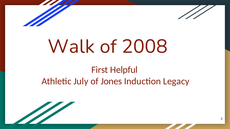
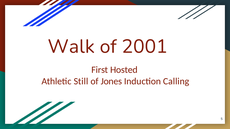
2008: 2008 -> 2001 (145, 47)
Helpful: Helpful -> Hosted (124, 70)
July: July -> Still (81, 81)
Legacy: Legacy -> Calling (176, 81)
